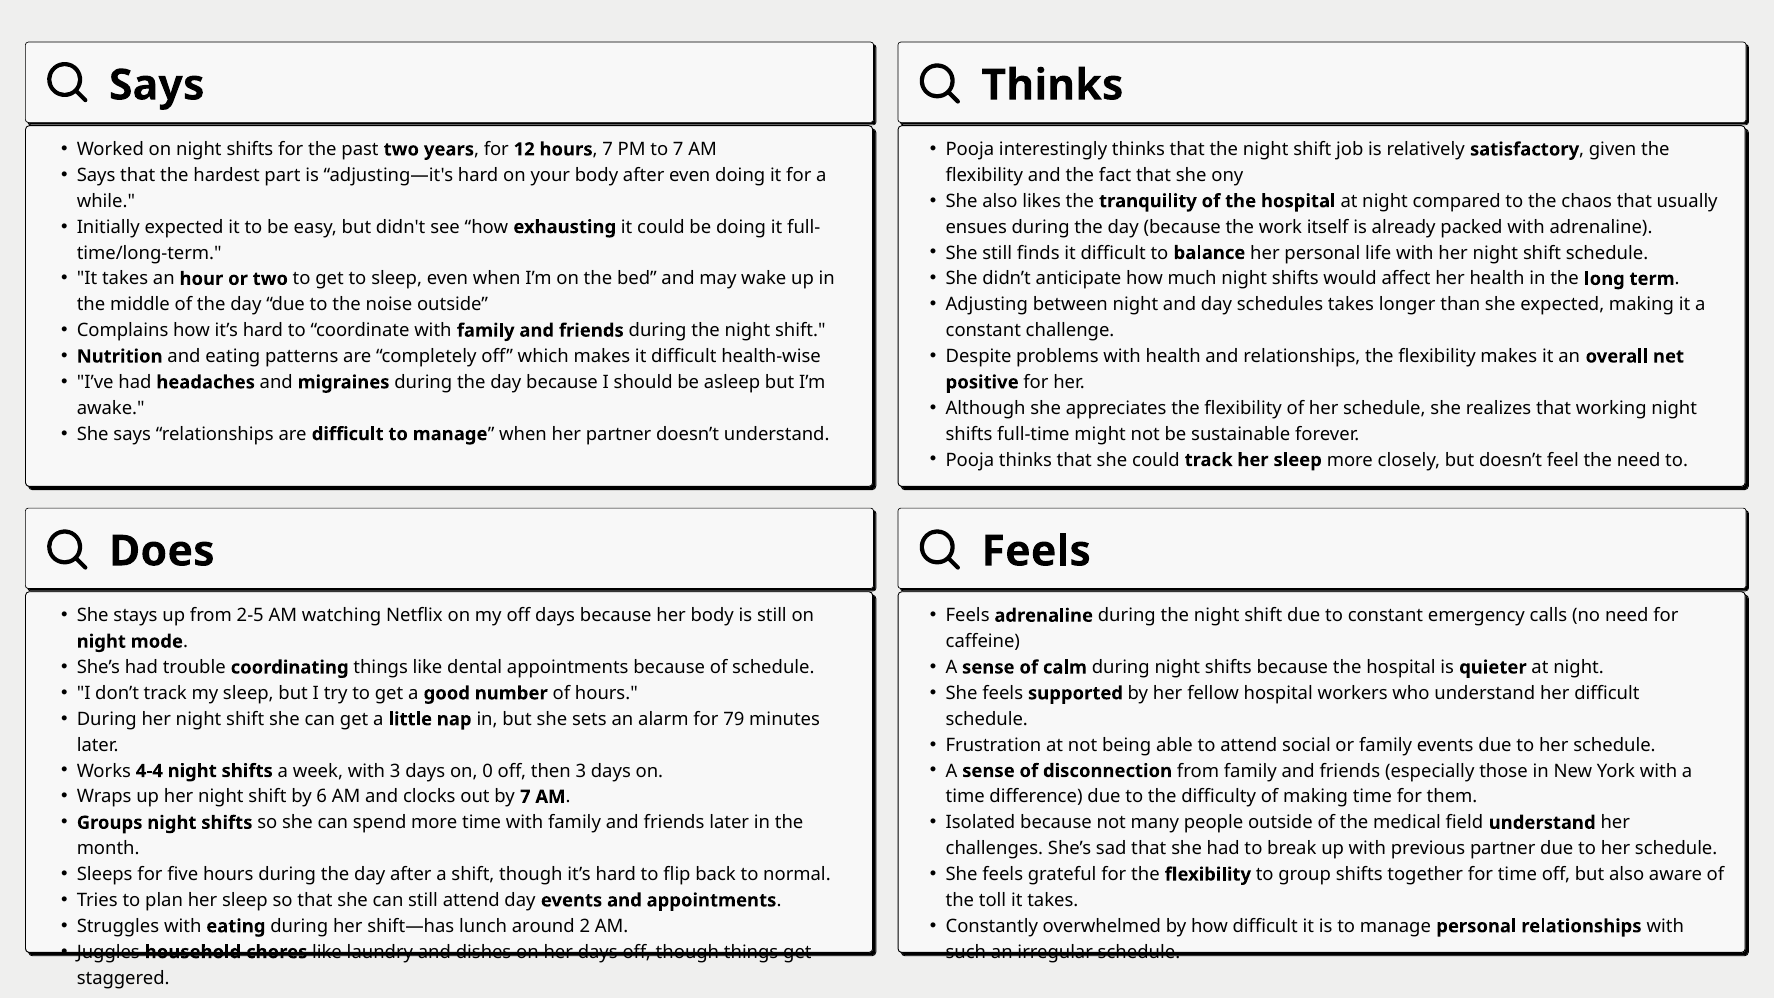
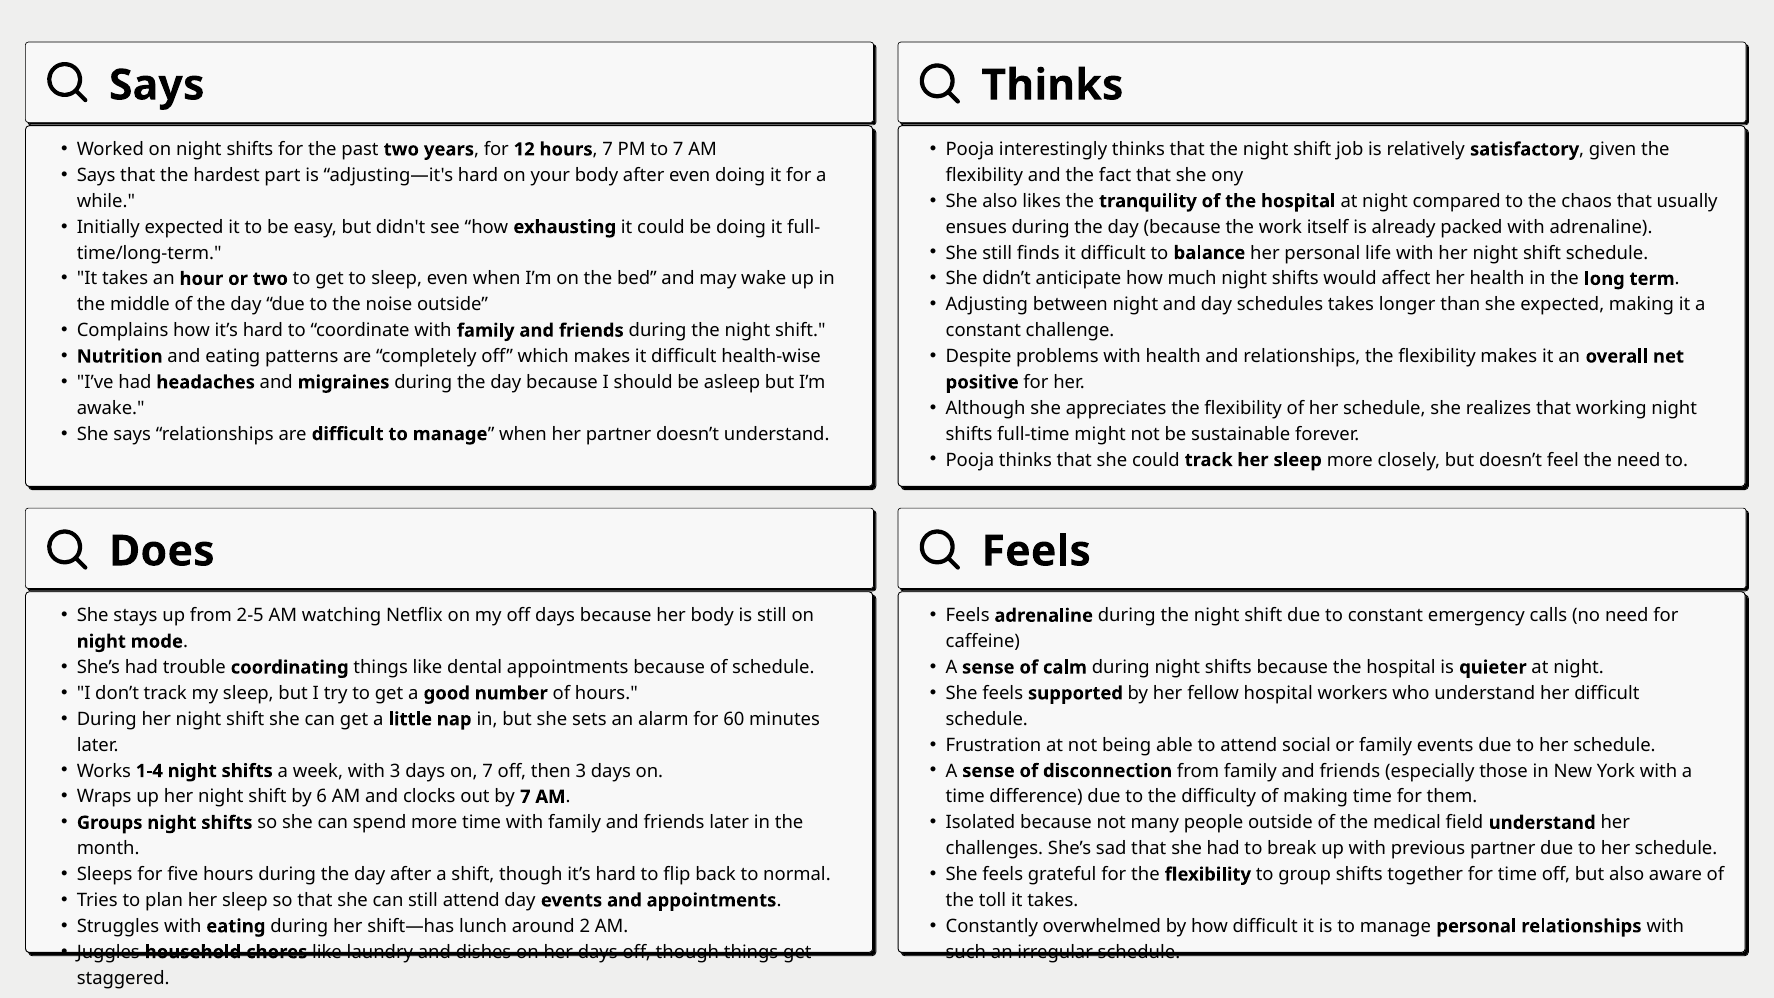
79: 79 -> 60 (734, 719)
4-4: 4-4 -> 1-4 (149, 771)
on 0: 0 -> 7 (488, 771)
